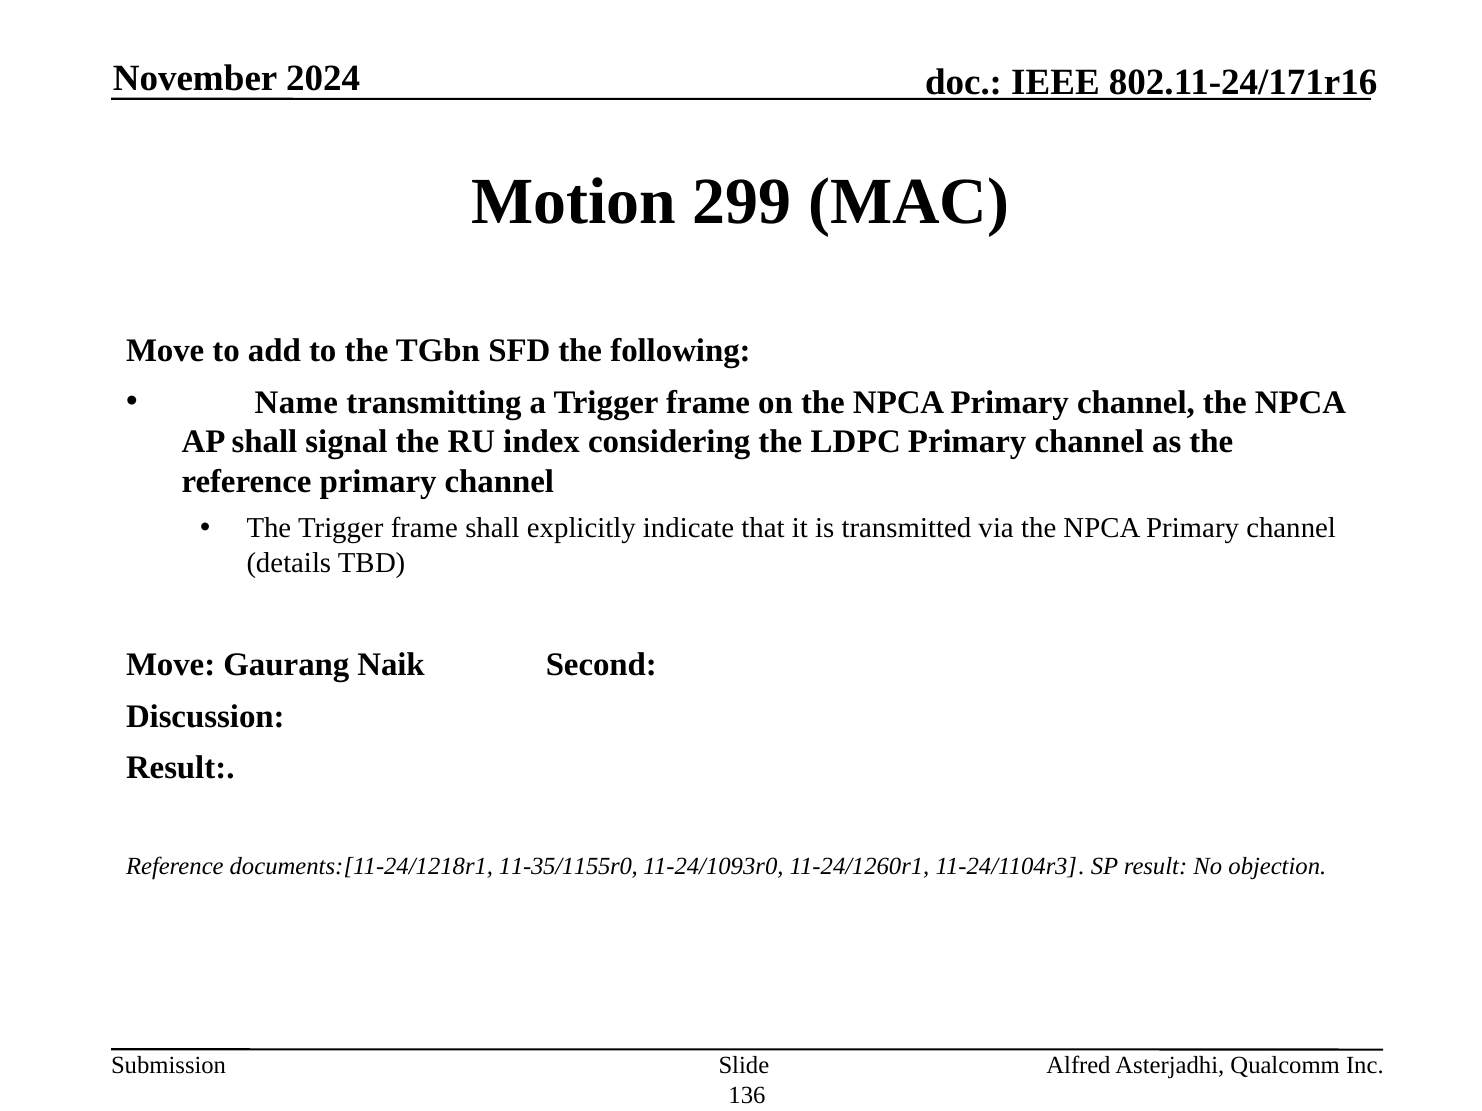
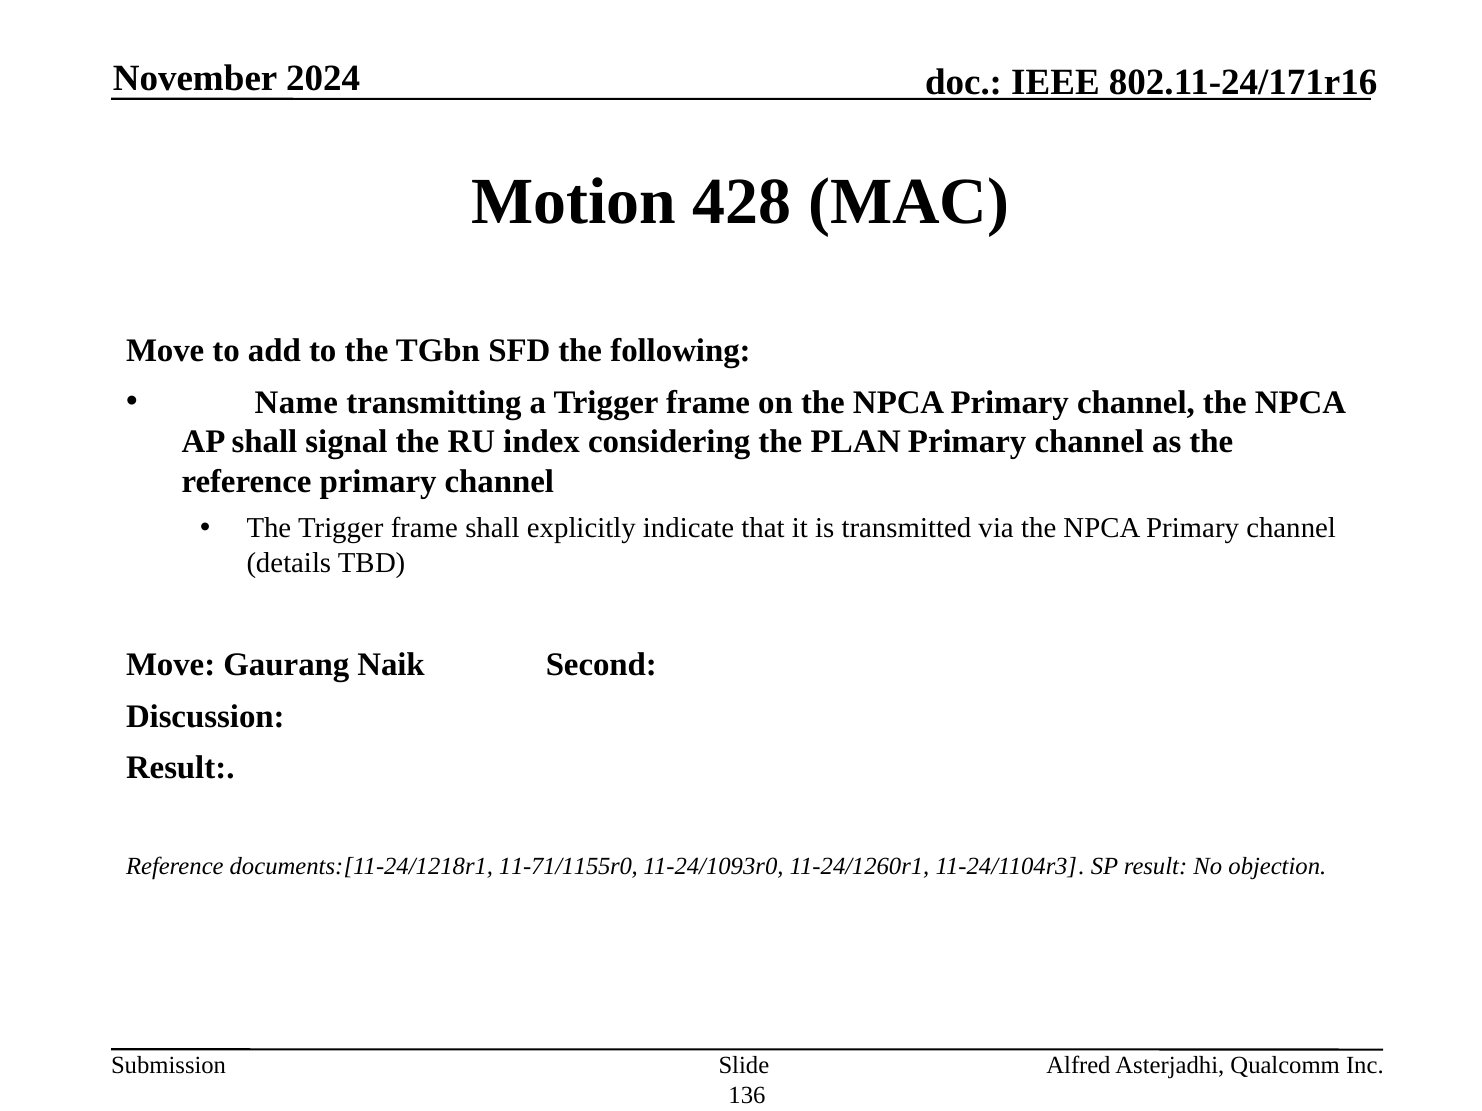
299: 299 -> 428 (742, 202)
LDPC: LDPC -> PLAN (856, 442)
11-35/1155r0: 11-35/1155r0 -> 11-71/1155r0 (568, 867)
